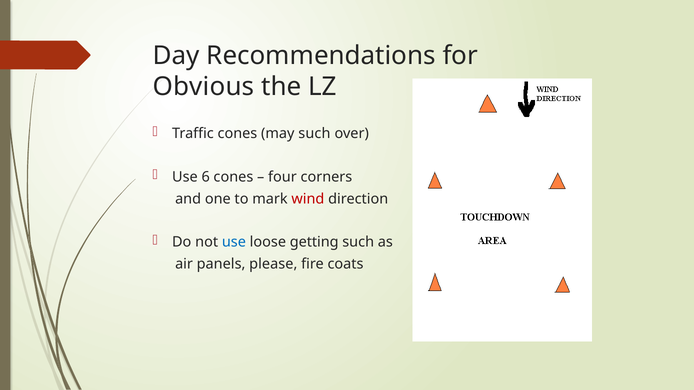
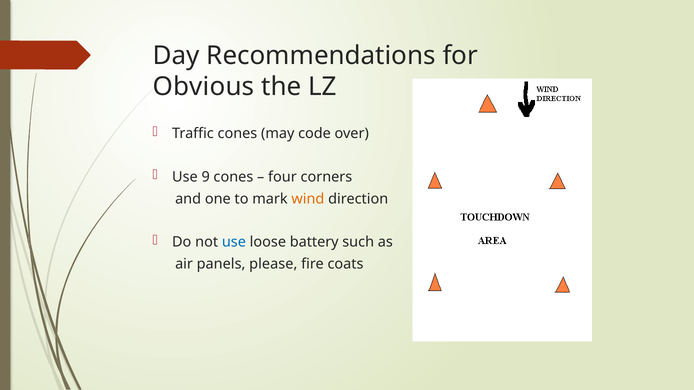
may such: such -> code (315, 134)
6: 6 -> 9 (206, 177)
wind colour: red -> orange (308, 199)
getting: getting -> battery (314, 242)
